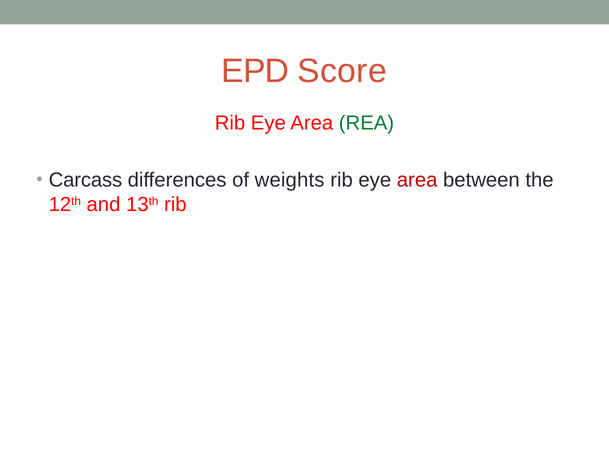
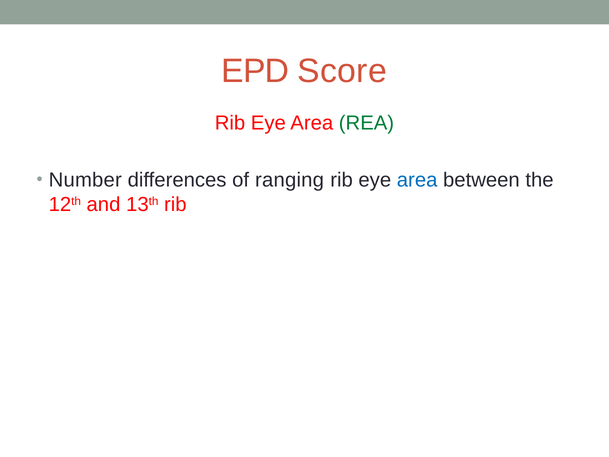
Carcass: Carcass -> Number (85, 180)
weights: weights -> ranging (290, 180)
area colour: red -> blue (417, 180)
